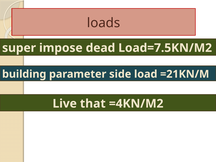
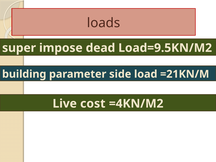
Load=7.5KN/M2: Load=7.5KN/M2 -> Load=9.5KN/M2 (165, 48)
that: that -> cost (93, 104)
